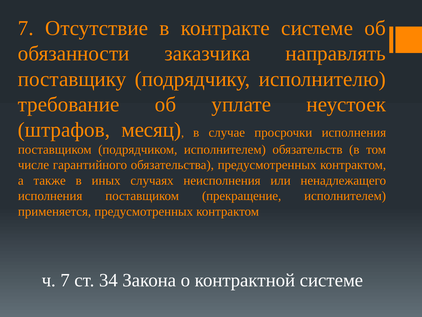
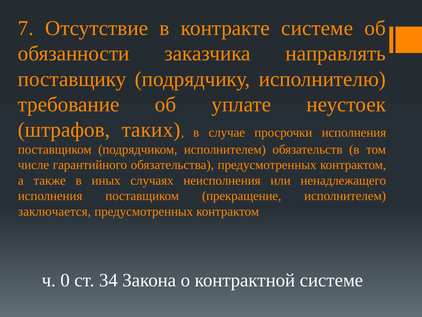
месяц: месяц -> таких (151, 130)
применяется: применяется -> заключается (55, 211)
ч 7: 7 -> 0 (65, 280)
